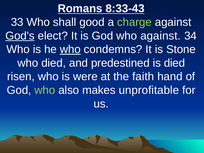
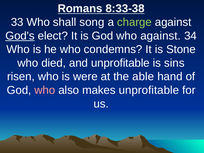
8:33-43: 8:33-43 -> 8:33-38 (125, 9)
good: good -> song (92, 22)
who underline: present -> none (70, 49)
and predestined: predestined -> unprofitable (120, 63)
is died: died -> sins (174, 63)
faith: faith -> able (143, 77)
who colour: light green -> pink (45, 90)
